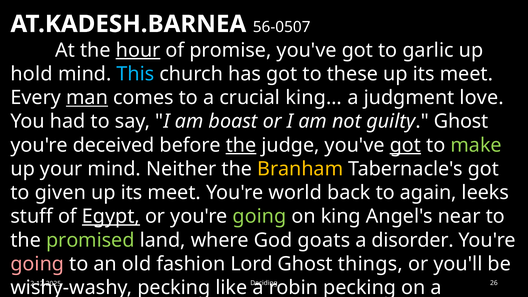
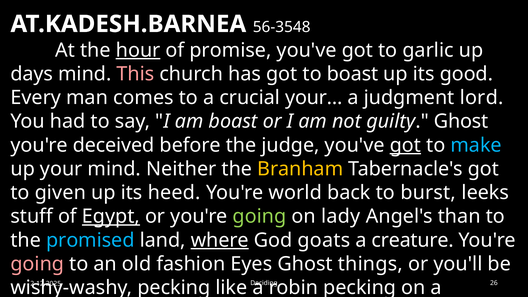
56-0507: 56-0507 -> 56-3548 (282, 27)
hold: hold -> days (32, 74)
This colour: light blue -> pink (135, 74)
to these: these -> boast (352, 74)
meet: meet -> good (466, 74)
man underline: present -> none (87, 98)
king…: king… -> your… (314, 98)
love: love -> lord (482, 98)
the underline: present -> none (241, 145)
make colour: light green -> light blue (476, 145)
meet: meet -> heed (174, 193)
again: again -> burst (428, 193)
king: king -> lady (341, 216)
near: near -> than (459, 216)
promised colour: light green -> light blue (90, 240)
where underline: none -> present (220, 240)
disorder: disorder -> creature (413, 240)
Lord: Lord -> Eyes (251, 264)
